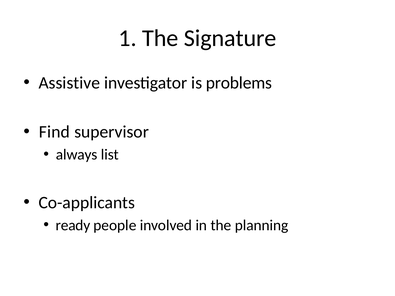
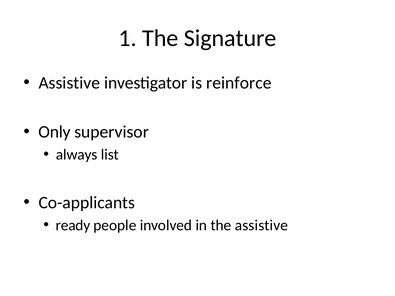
problems: problems -> reinforce (239, 83)
Find: Find -> Only (55, 132)
the planning: planning -> assistive (261, 225)
